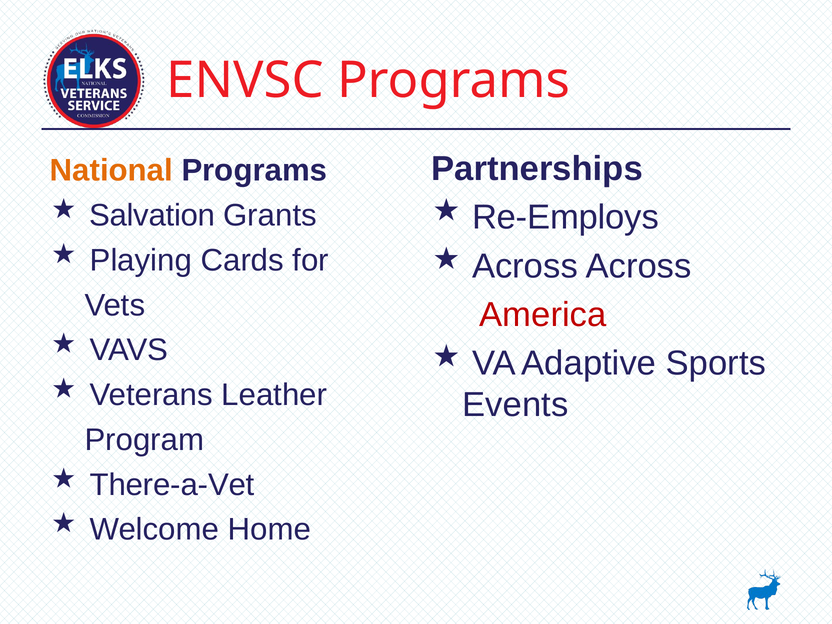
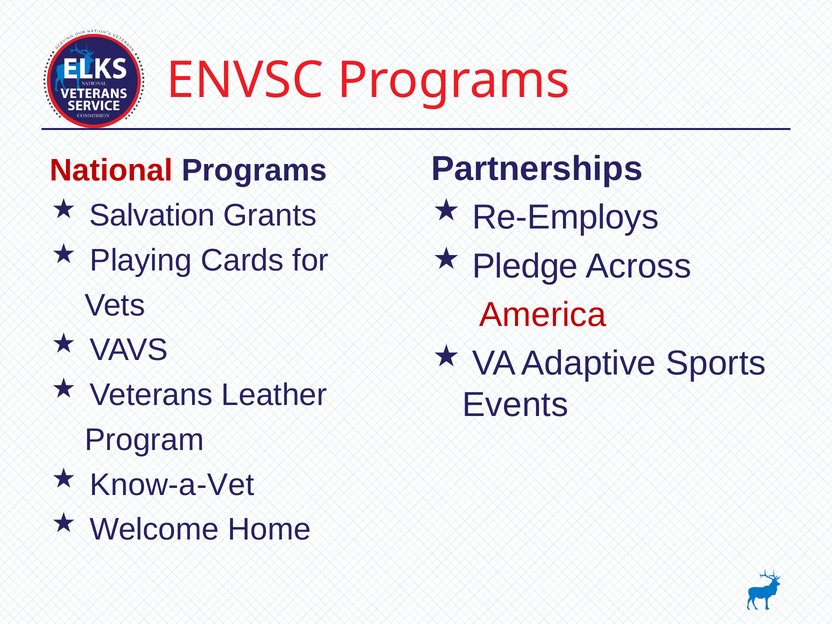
National colour: orange -> red (111, 171)
Across: Across -> Pledge (525, 266)
There-a-Vet: There-a-Vet -> Know-a-Vet (172, 485)
